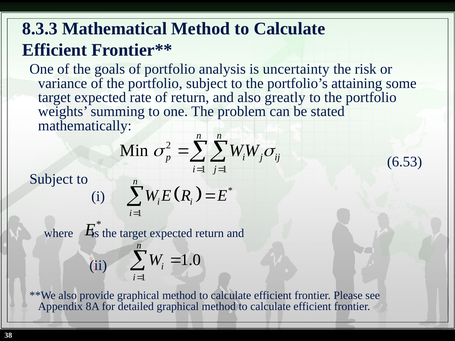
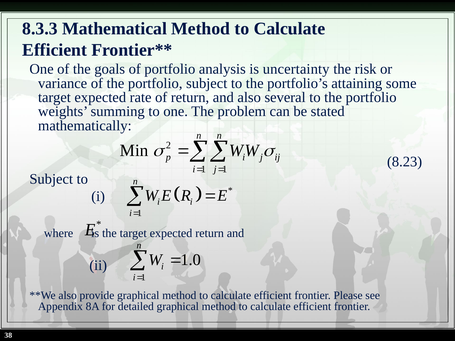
greatly: greatly -> several (285, 97)
6.53: 6.53 -> 8.23 (405, 162)
